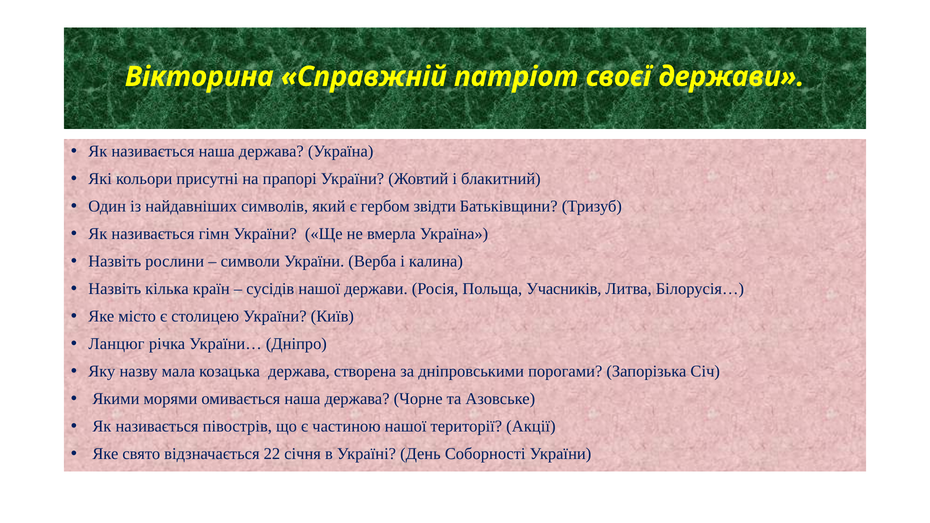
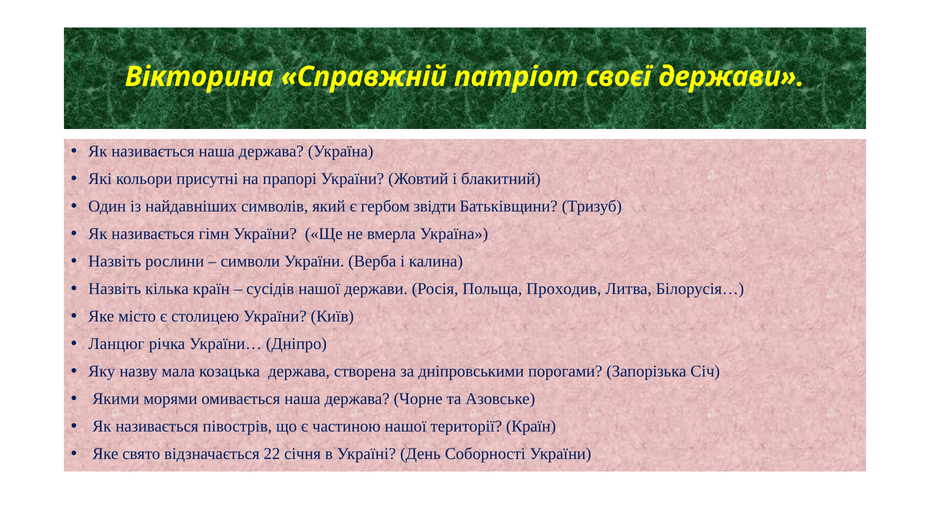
Учасників: Учасників -> Проходив (564, 289)
території Акції: Акції -> Країн (531, 426)
